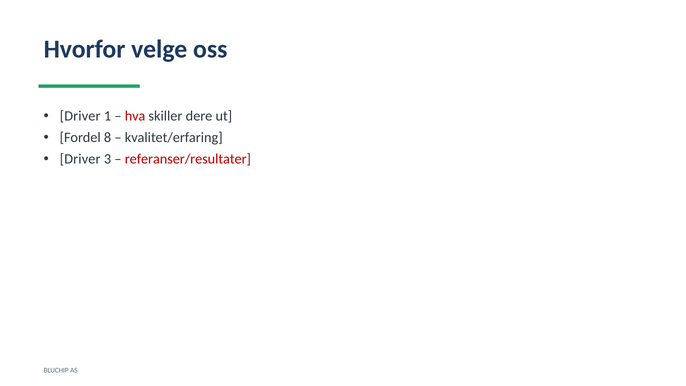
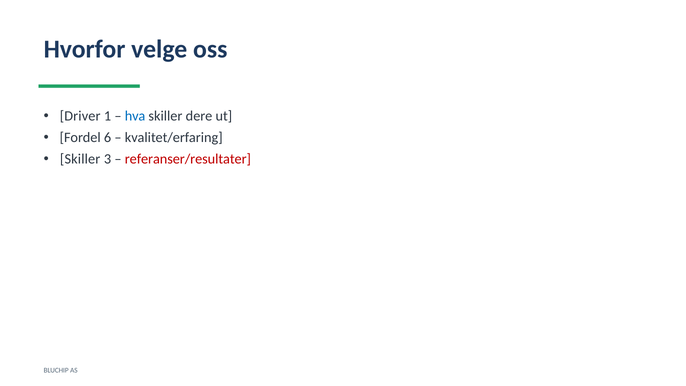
hva colour: red -> blue (135, 116)
8: 8 -> 6 (108, 138)
Driver: Driver -> Skiller (80, 159)
